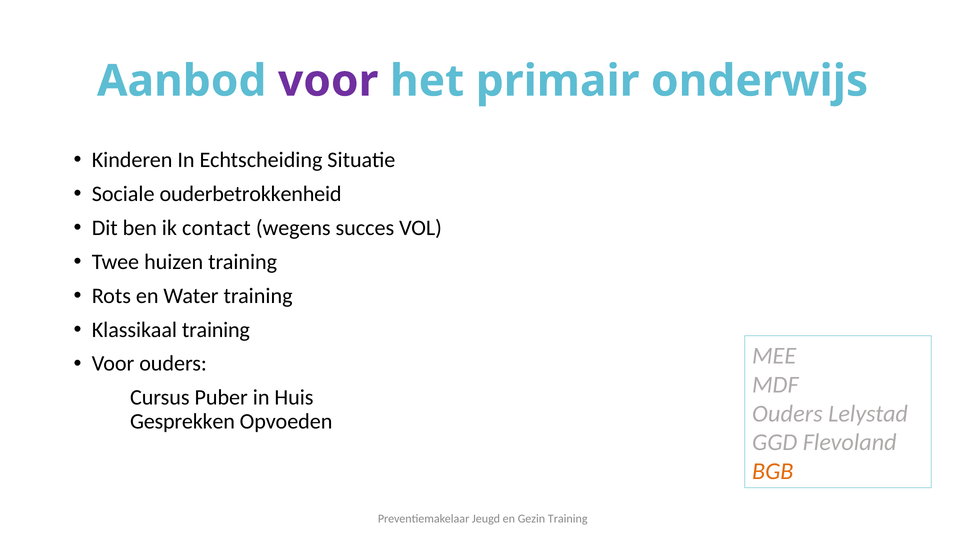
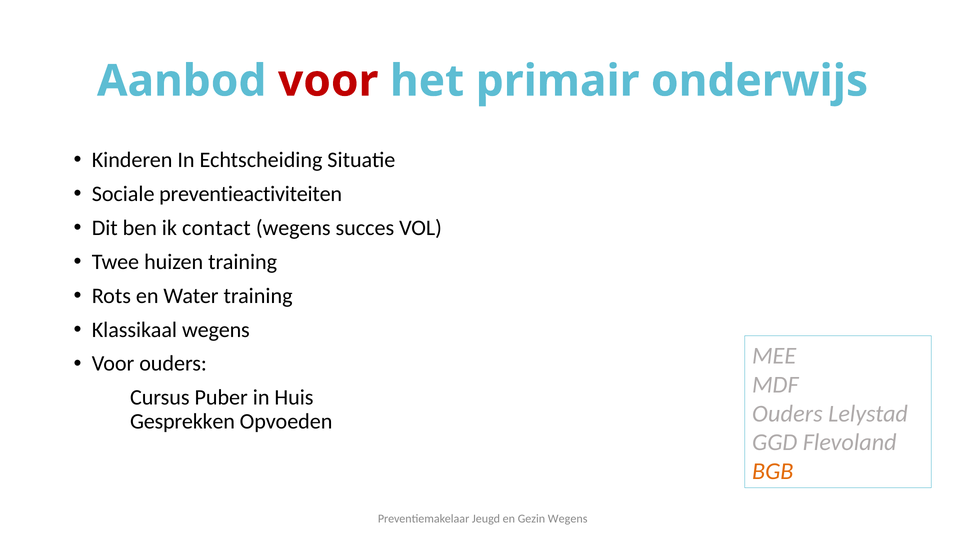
voor colour: purple -> red (328, 81)
ouderbetrokkenheid: ouderbetrokkenheid -> preventieactiviteiten (251, 194)
Klassikaal training: training -> wegens (216, 330)
Gezin Training: Training -> Wegens (568, 519)
